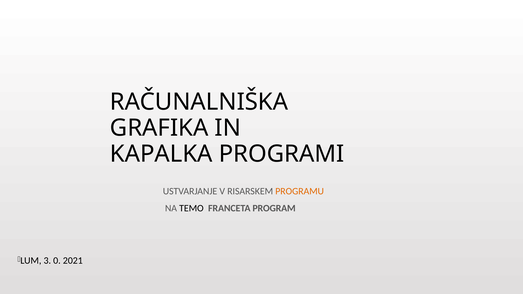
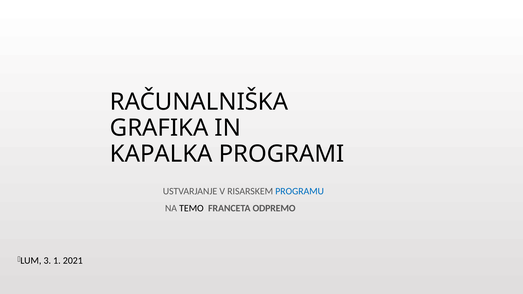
PROGRAMU colour: orange -> blue (300, 191)
PROGRAM: PROGRAM -> ODPREMO (274, 208)
0: 0 -> 1 (57, 261)
